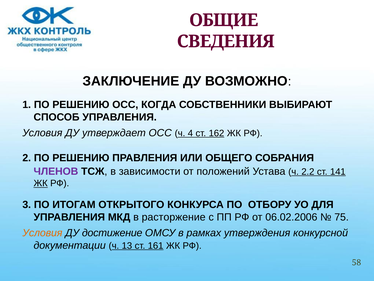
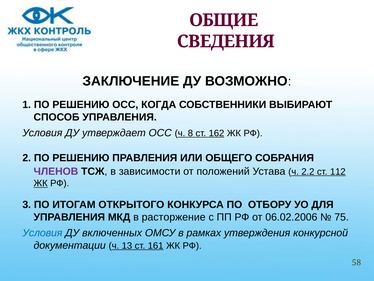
4: 4 -> 8 (190, 133)
141: 141 -> 112 (338, 171)
Условия colour: orange -> blue (42, 232)
достижение: достижение -> включенных (112, 232)
